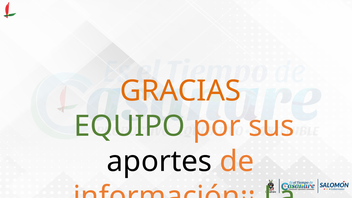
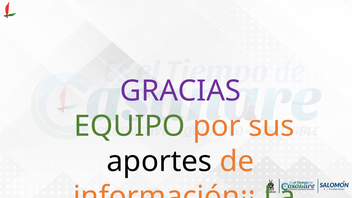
GRACIAS colour: orange -> purple (180, 91)
